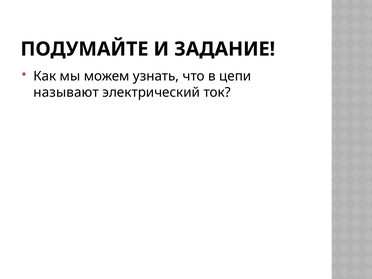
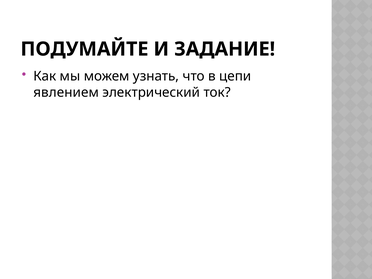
называют: называют -> явлением (66, 92)
